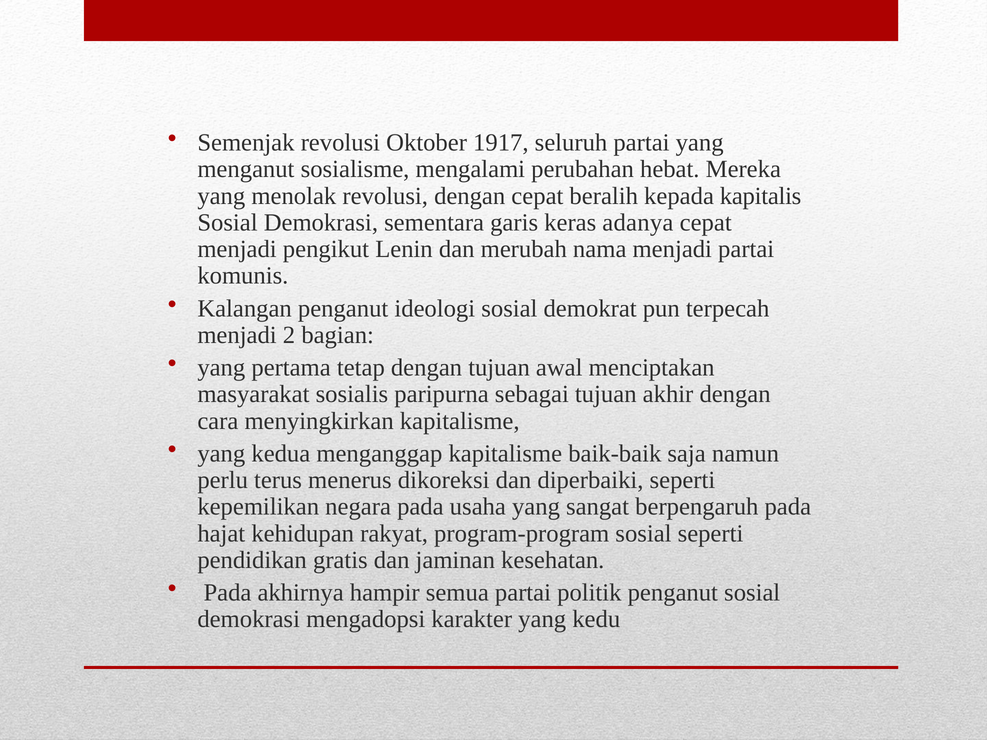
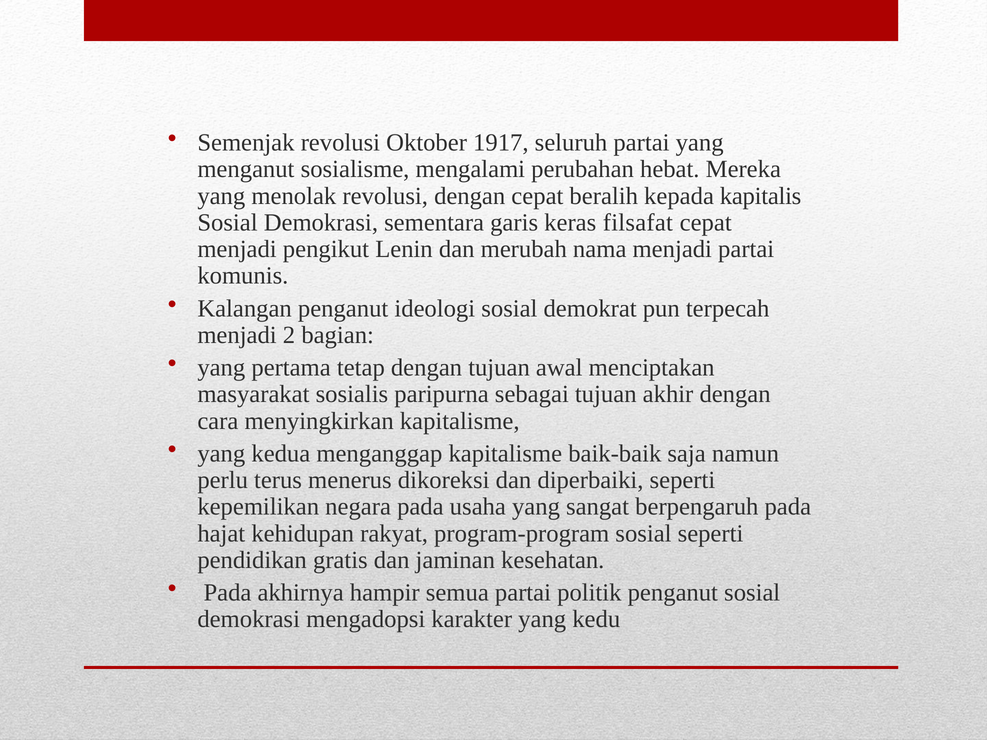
adanya: adanya -> filsafat (638, 223)
